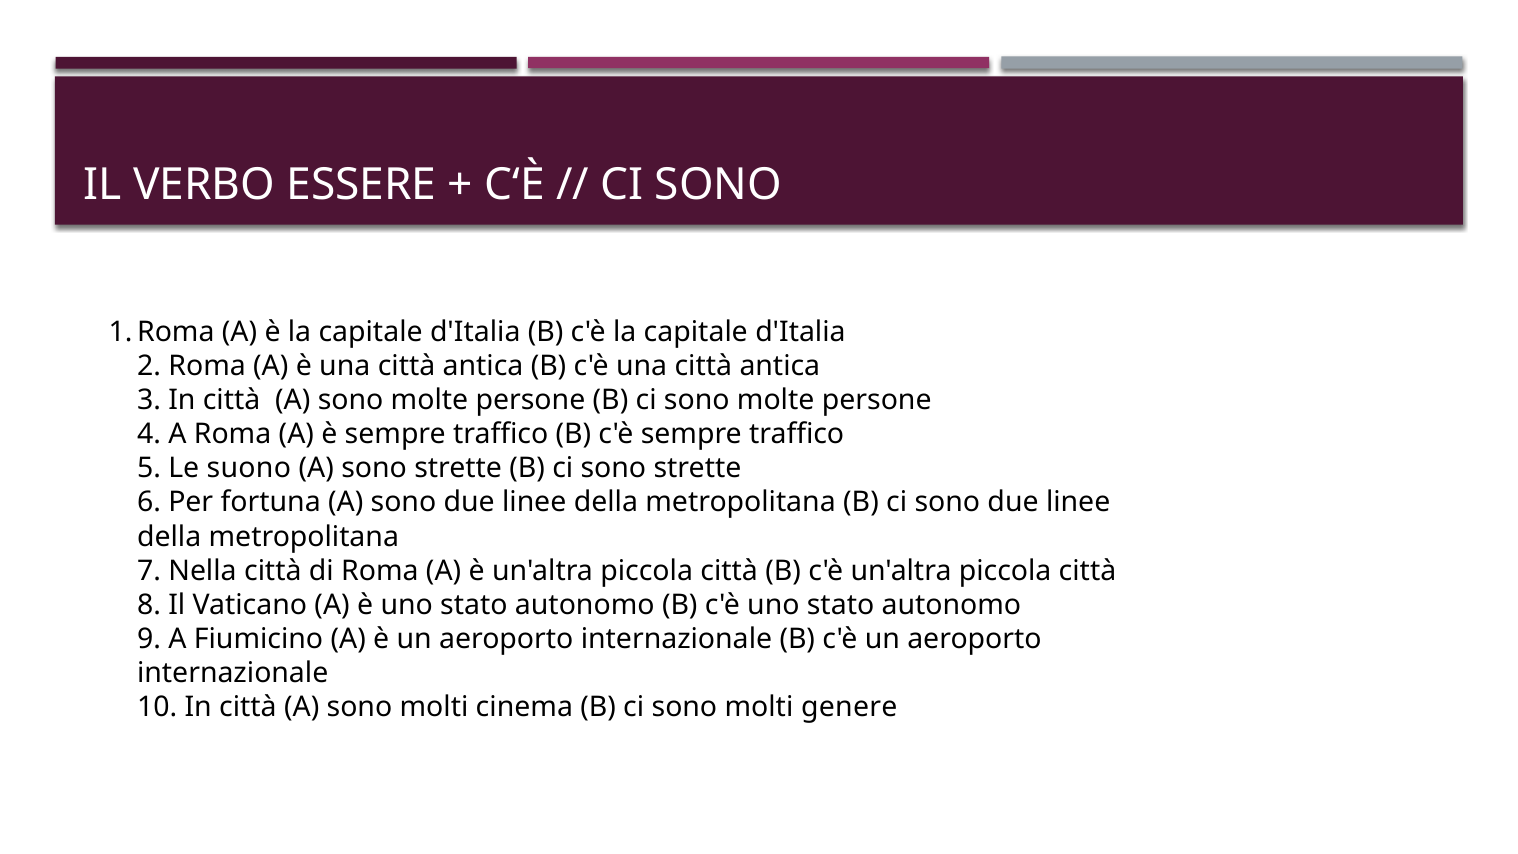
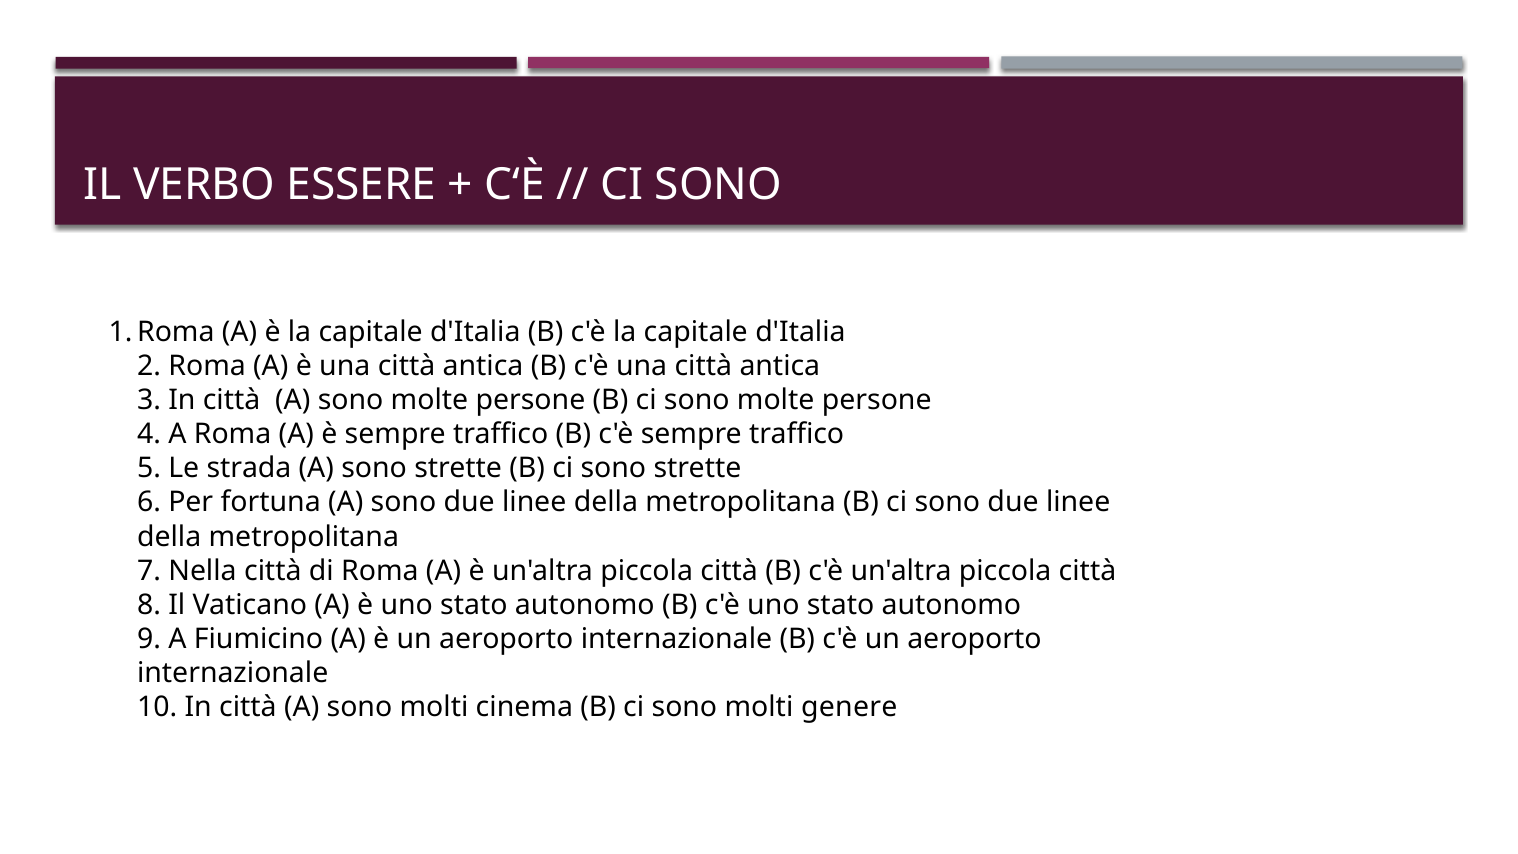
suono: suono -> strada (249, 468)
